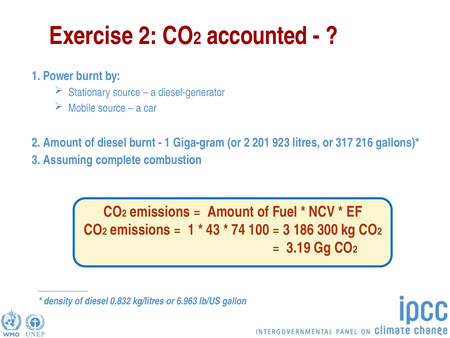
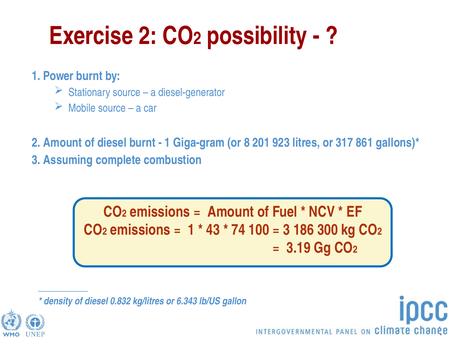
accounted: accounted -> possibility (257, 36)
or 2: 2 -> 8 (247, 142)
216: 216 -> 861 (364, 142)
6.963: 6.963 -> 6.343 (187, 301)
